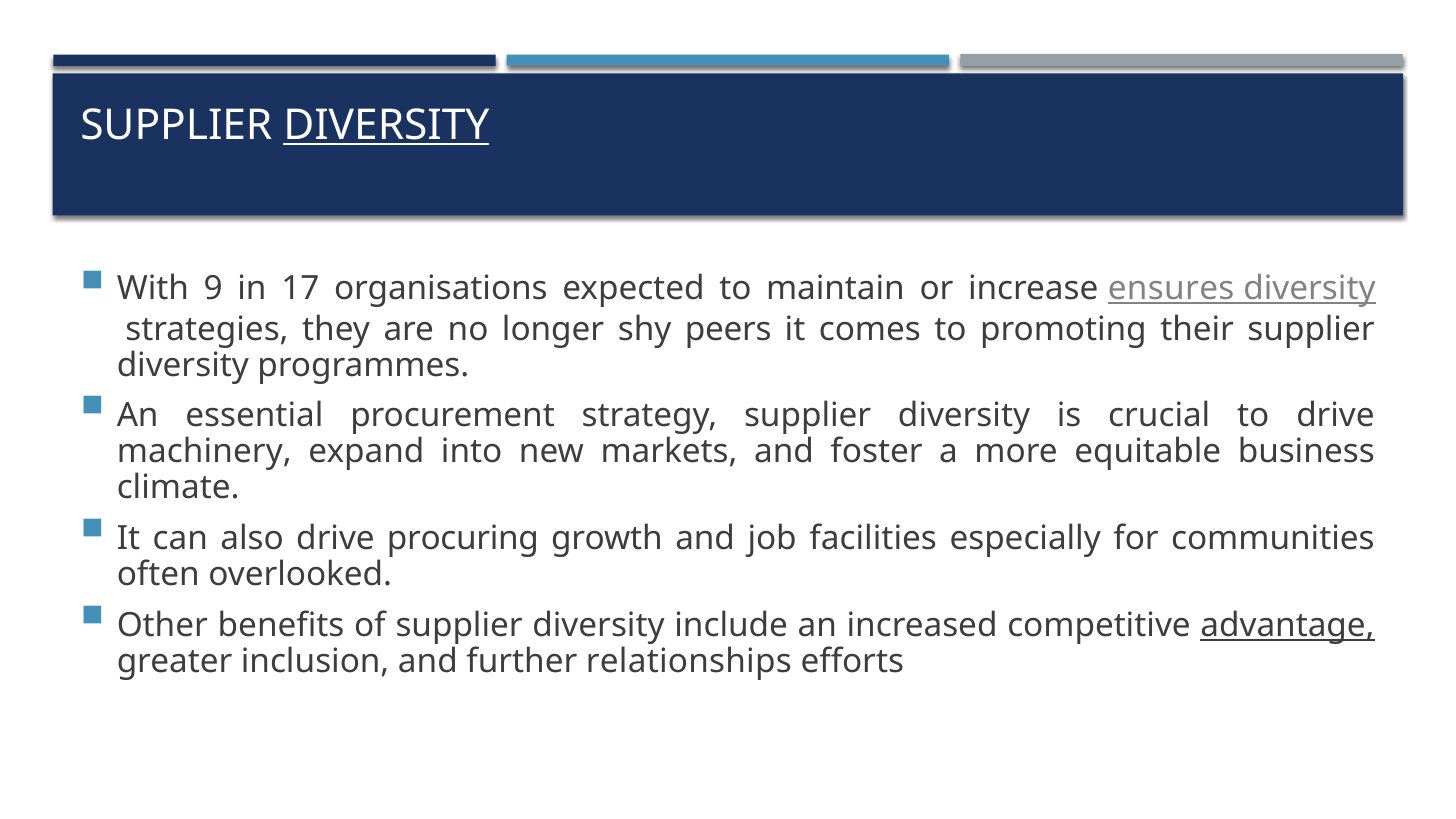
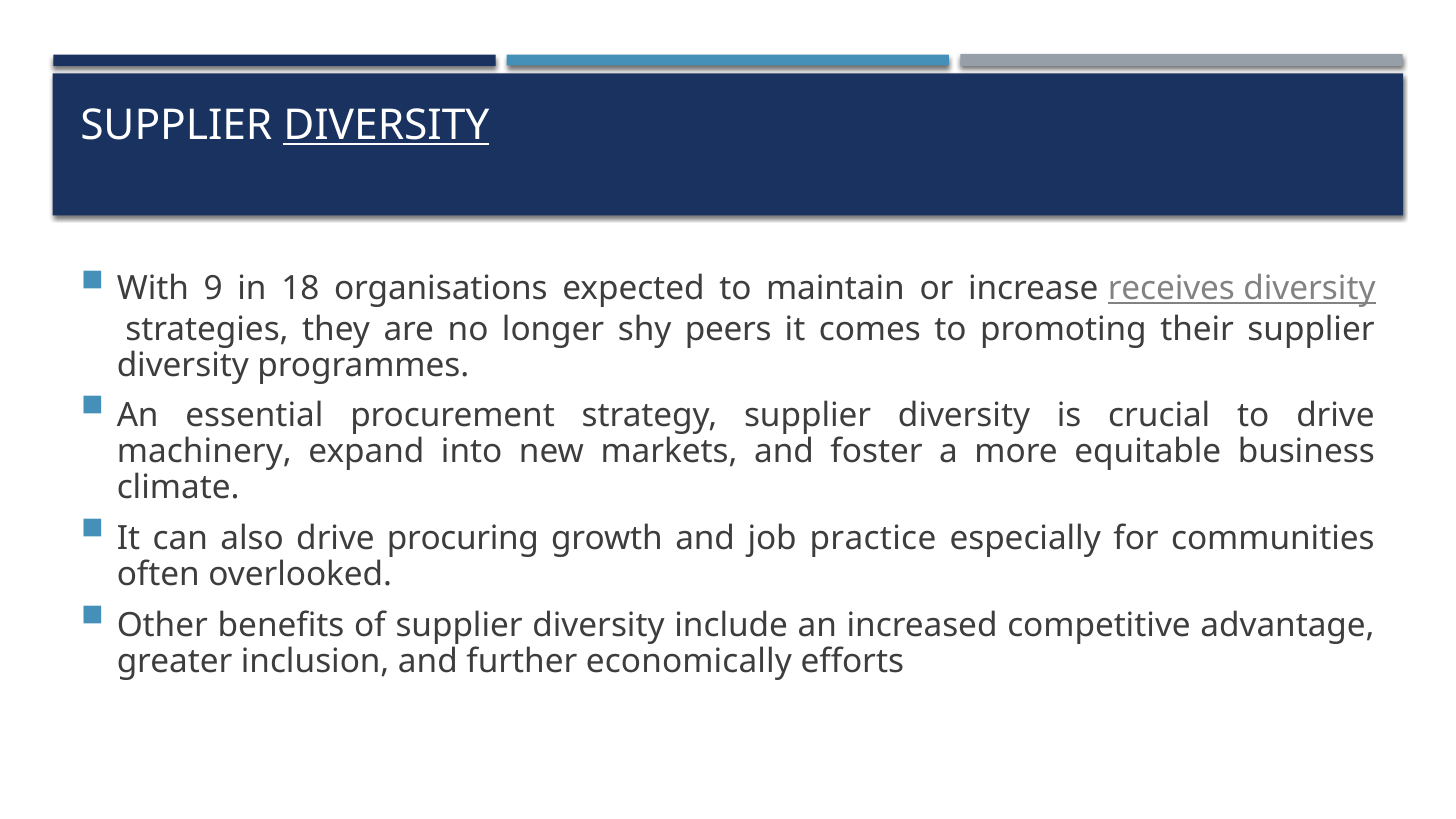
17: 17 -> 18 (300, 288)
ensures: ensures -> receives (1171, 288)
facilities: facilities -> practice (873, 539)
advantage underline: present -> none (1288, 625)
relationships: relationships -> economically (689, 661)
